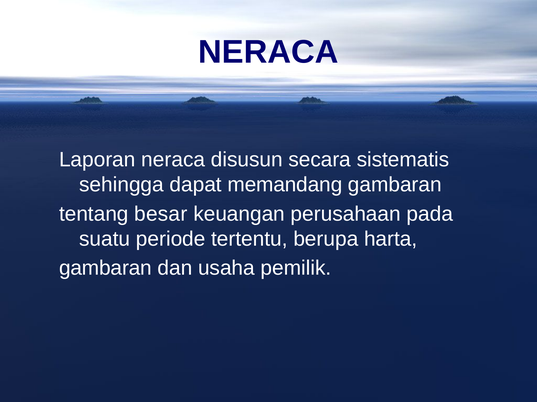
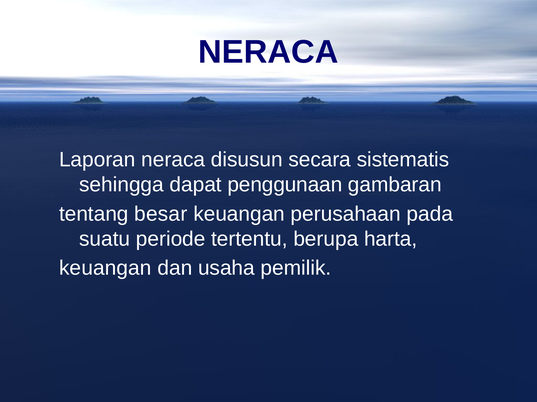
memandang: memandang -> penggunaan (285, 185)
gambaran: gambaran -> keuangan (105, 269)
